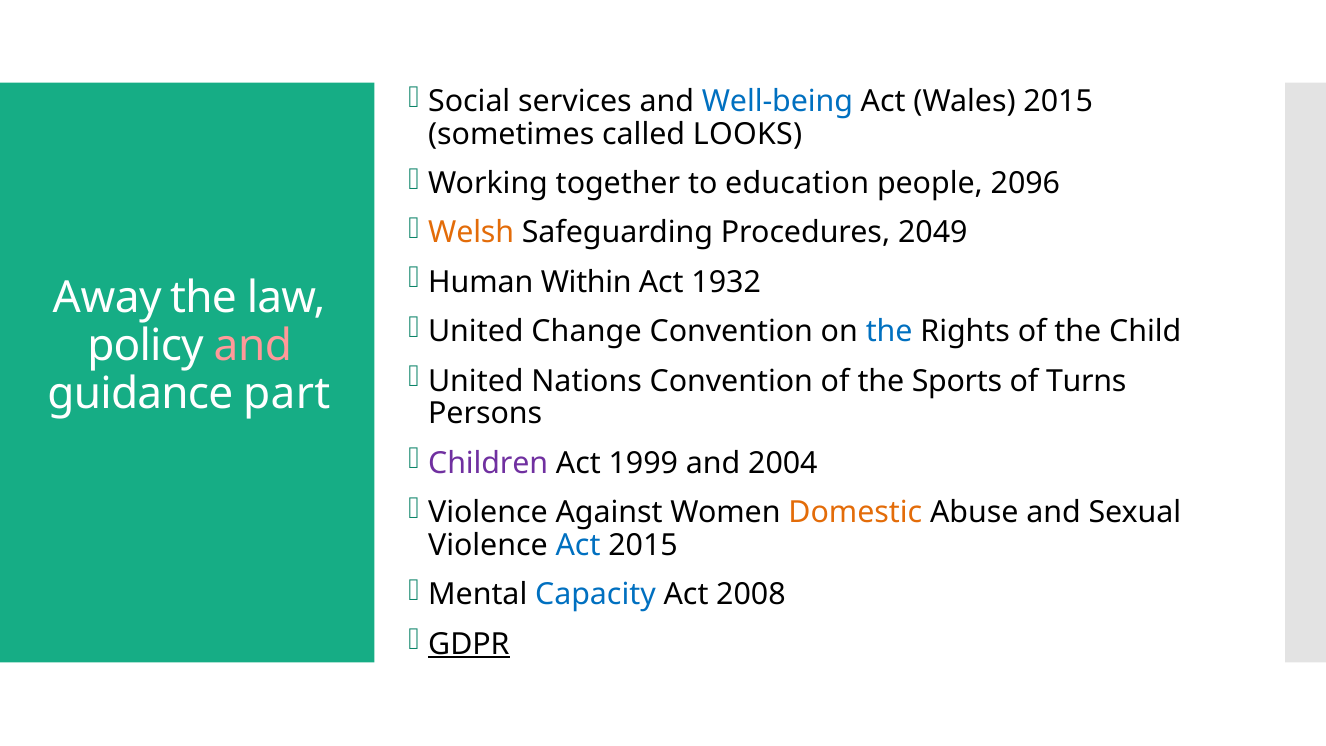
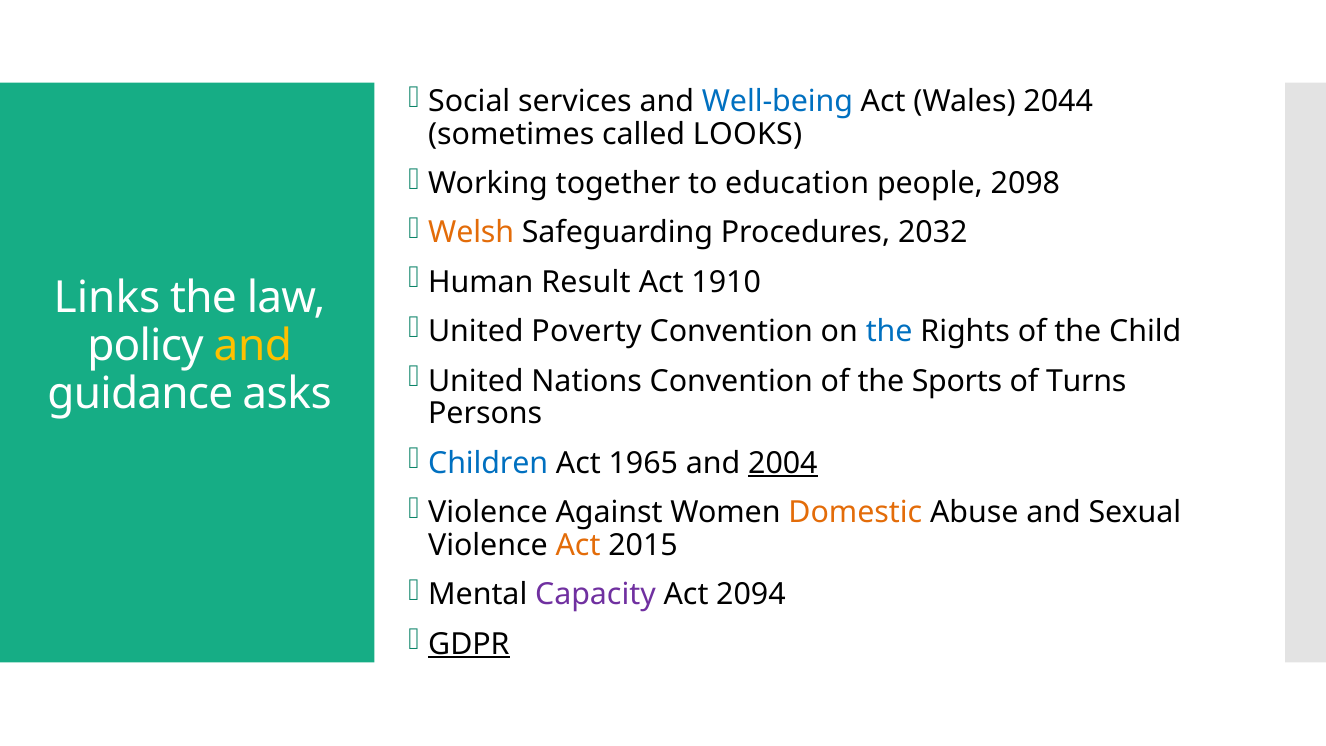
Wales 2015: 2015 -> 2044 (1058, 101)
2096: 2096 -> 2098 (1025, 183)
2049: 2049 -> 2032 (933, 233)
Within: Within -> Result (586, 282)
1932: 1932 -> 1910 (726, 282)
Away: Away -> Links (107, 298)
Change: Change -> Poverty (586, 332)
and colour: pink -> yellow (253, 346)
part: part -> asks (287, 394)
Children colour: purple -> blue (488, 463)
1999: 1999 -> 1965 (643, 463)
2004 underline: none -> present (783, 463)
Act colour: blue -> orange (578, 545)
Capacity colour: blue -> purple (595, 595)
2008: 2008 -> 2094 (751, 595)
